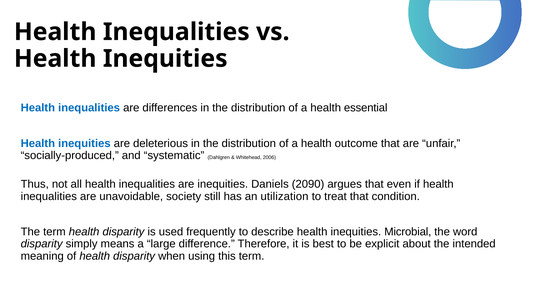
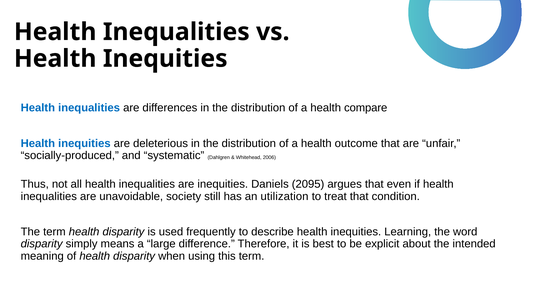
essential: essential -> compare (366, 108)
2090: 2090 -> 2095 (308, 184)
Microbial: Microbial -> Learning (408, 232)
